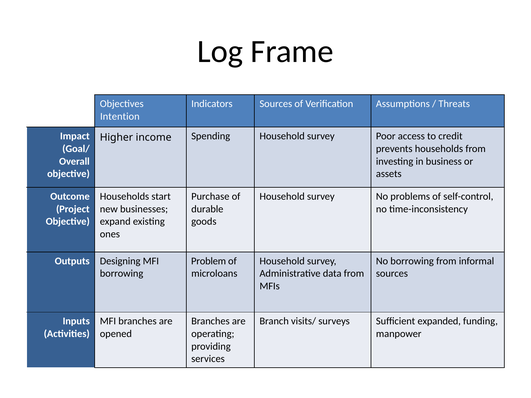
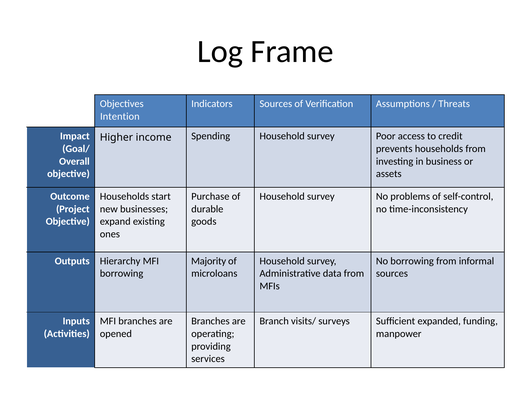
Designing: Designing -> Hierarchy (120, 261)
Problem: Problem -> Majority (209, 261)
